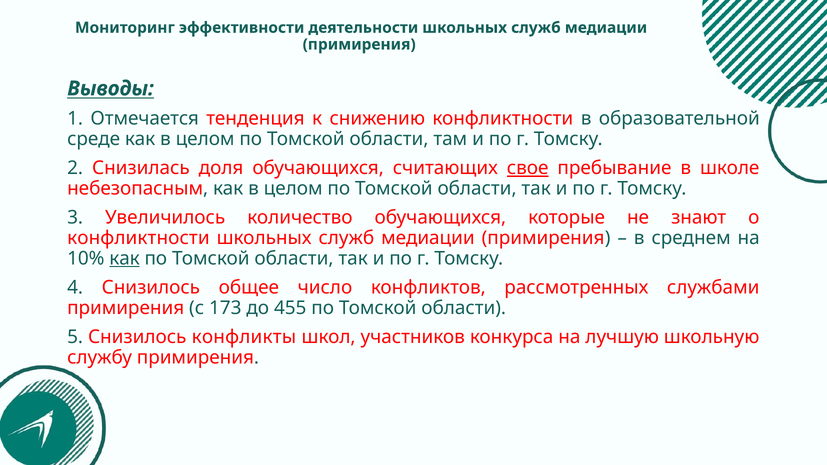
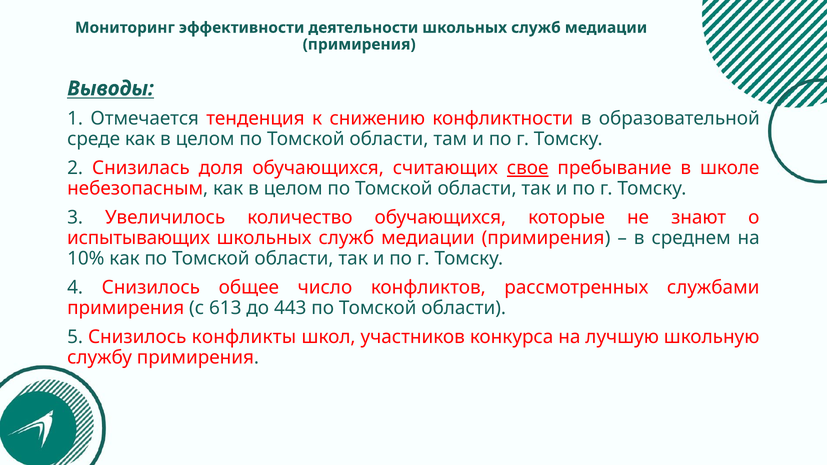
конфликтности: конфликтности -> испытывающих (139, 238)
как underline: present -> none (125, 259)
173: 173 -> 613 (225, 308)
455: 455 -> 443 (290, 308)
